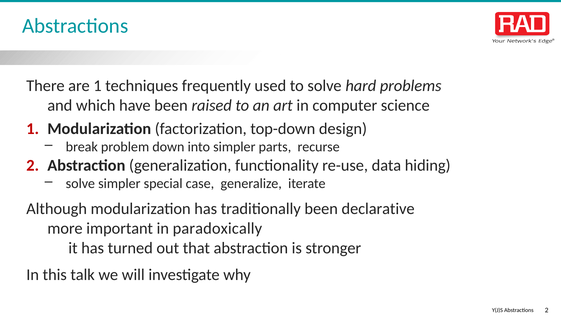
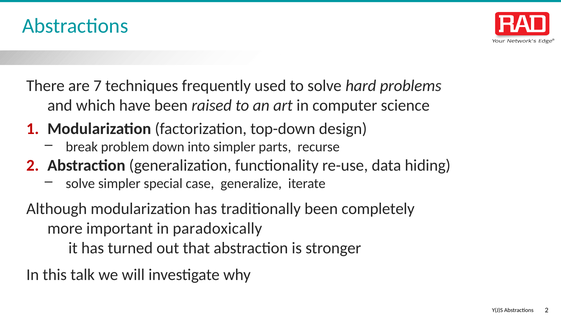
are 1: 1 -> 7 (98, 86)
declarative: declarative -> completely (378, 209)
